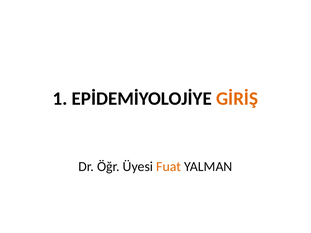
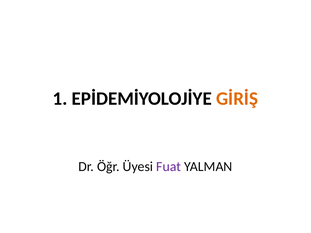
Fuat colour: orange -> purple (169, 167)
